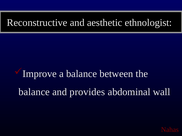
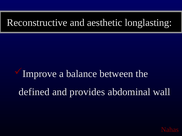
ethnologist: ethnologist -> longlasting (148, 23)
balance: balance -> defined (34, 92)
